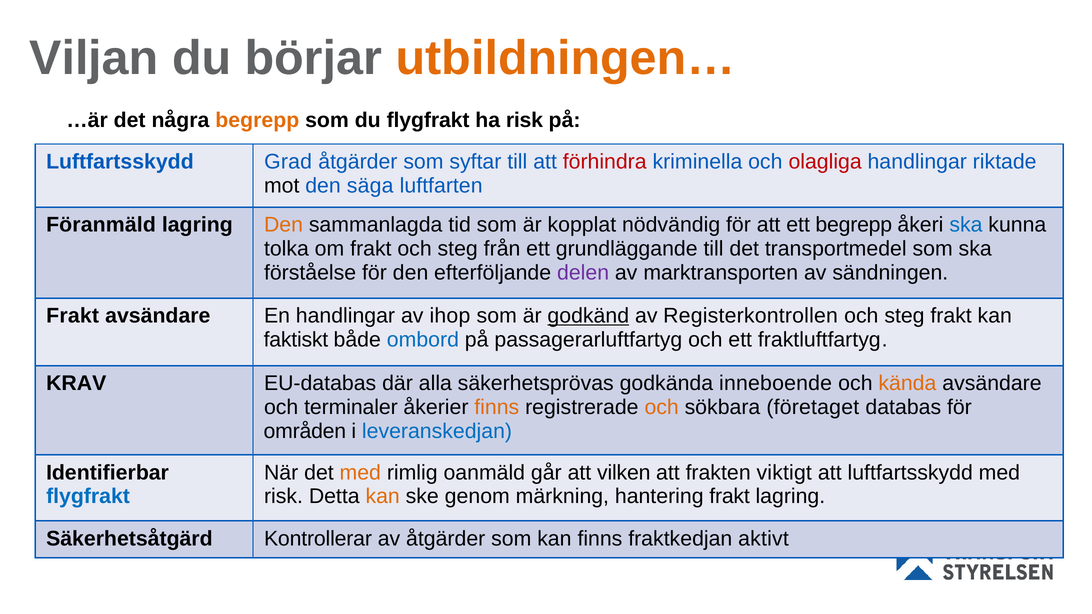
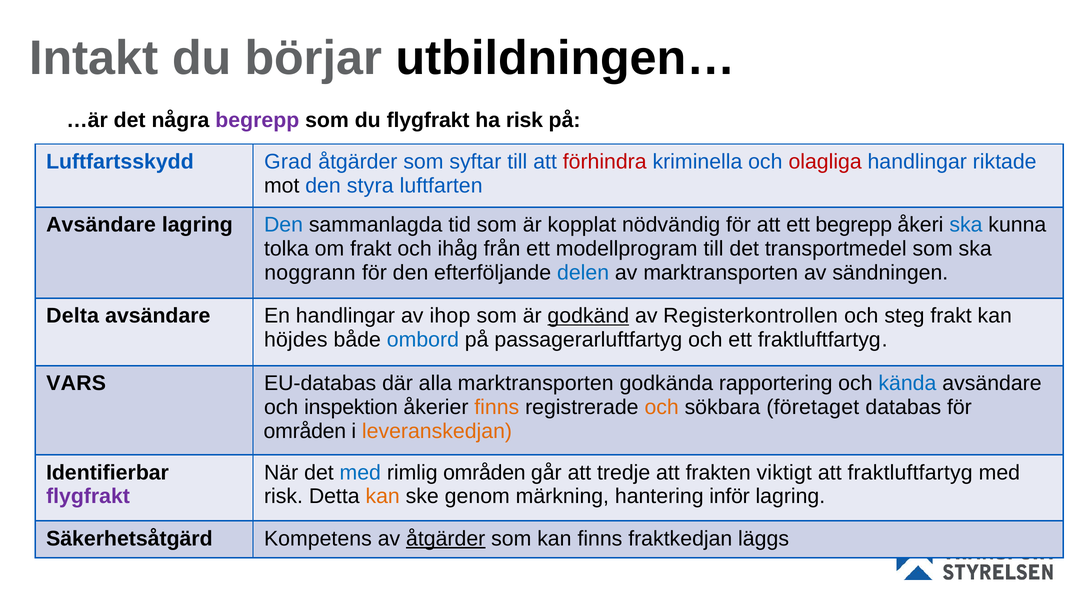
Viljan: Viljan -> Intakt (94, 58)
utbildningen… colour: orange -> black (565, 58)
begrepp colour: orange -> purple (257, 120)
säga: säga -> styra (370, 186)
Föranmäld: Föranmäld -> Avsändare (101, 225)
Den colour: orange -> blue (283, 225)
frakt och steg: steg -> ihåg (458, 249)
grundläggande: grundläggande -> modellprogram (627, 249)
förståelse: förståelse -> noggrann (310, 273)
delen colour: purple -> blue (583, 273)
Frakt: Frakt -> Delta (73, 316)
faktiskt: faktiskt -> höjdes (296, 340)
KRAV: KRAV -> VARS (76, 384)
alla säkerhetsprövas: säkerhetsprövas -> marktransporten (536, 384)
inneboende: inneboende -> rapportering (776, 384)
kända colour: orange -> blue (907, 384)
terminaler: terminaler -> inspektion (351, 407)
leveranskedjan colour: blue -> orange (437, 431)
med colour: orange -> blue (360, 473)
rimlig oanmäld: oanmäld -> områden (484, 473)
vilken: vilken -> tredje (624, 473)
att luftfartsskydd: luftfartsskydd -> fraktluftfartyg (910, 473)
flygfrakt colour: blue -> purple (88, 497)
hantering frakt: frakt -> inför (730, 497)
Kontrollerar: Kontrollerar -> Kompetens (318, 539)
åtgärder underline: none -> present (446, 539)
aktivt: aktivt -> läggs (764, 539)
